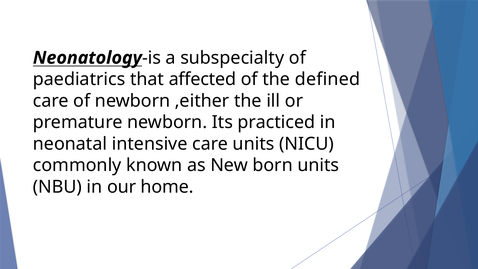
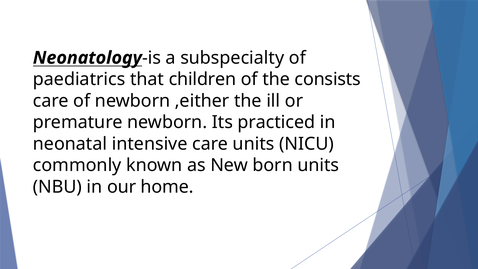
affected: affected -> children (202, 79)
defined: defined -> consists (328, 79)
